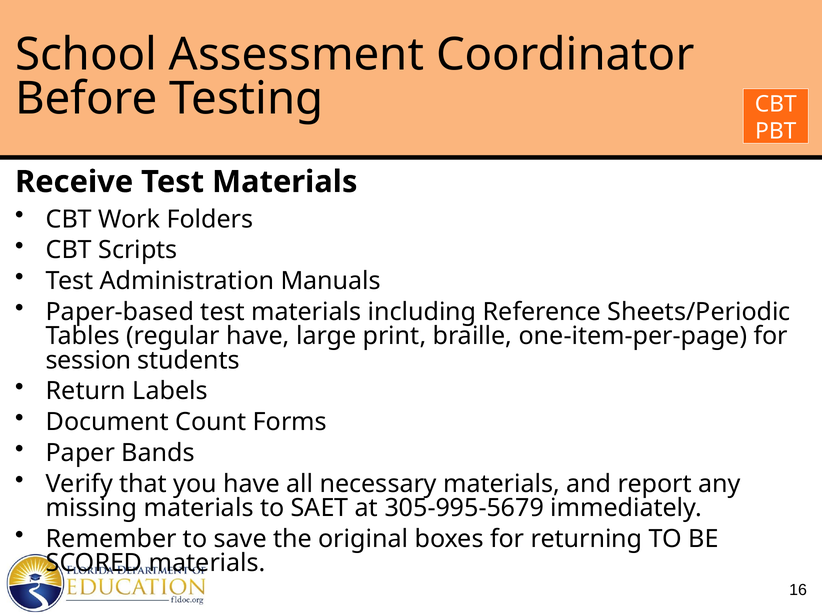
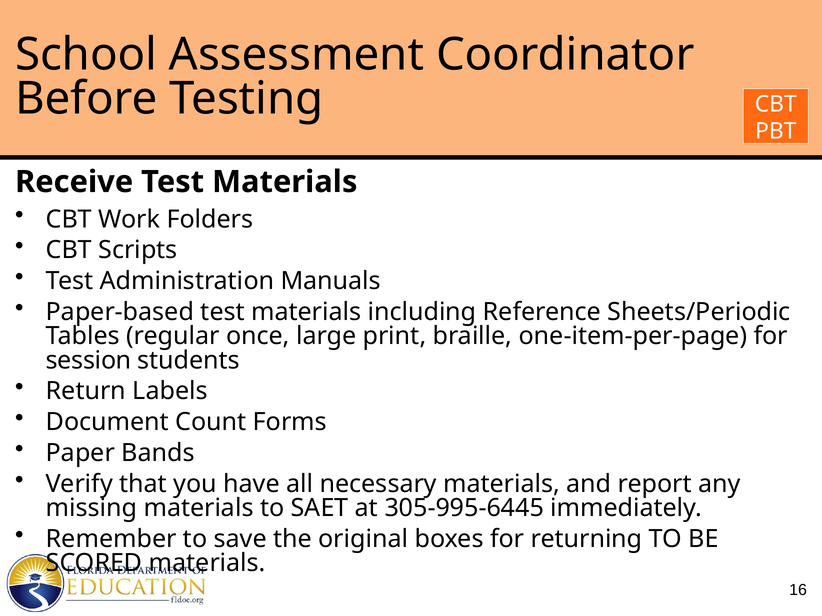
regular have: have -> once (258, 336)
305-995-5679: 305-995-5679 -> 305-995-6445 (464, 509)
